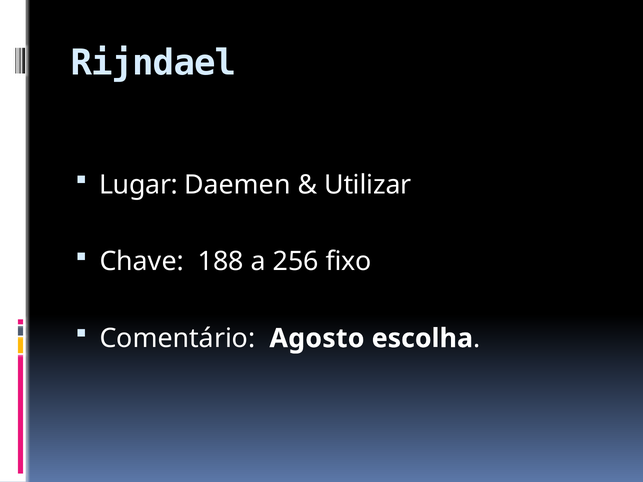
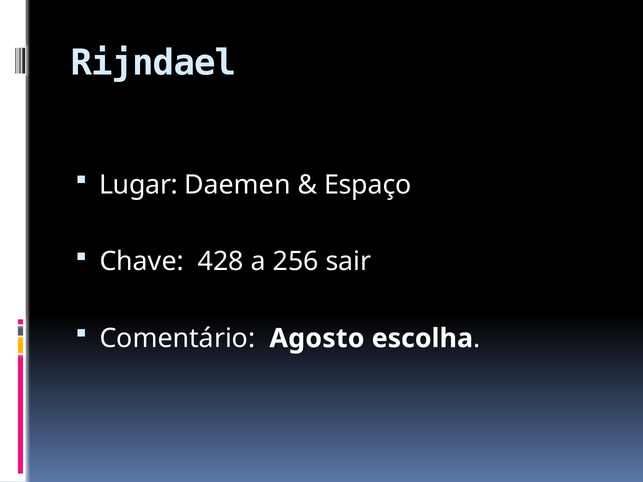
Utilizar: Utilizar -> Espaço (368, 185)
188: 188 -> 428 (221, 262)
fixo: fixo -> sair (349, 262)
